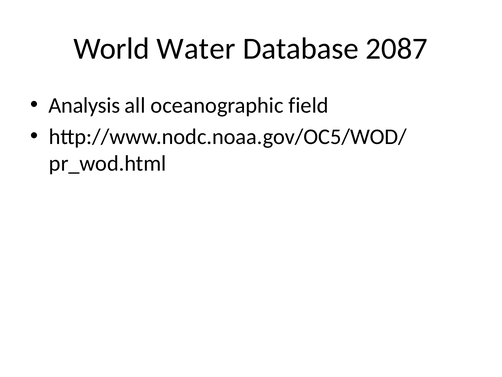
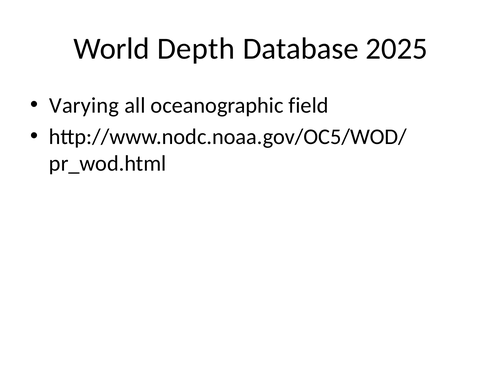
Water: Water -> Depth (196, 49)
2087: 2087 -> 2025 (397, 49)
Analysis: Analysis -> Varying (84, 105)
